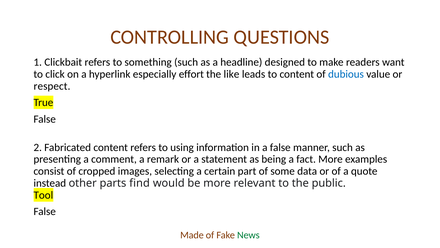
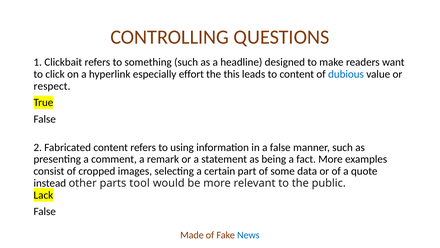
like: like -> this (232, 74)
find: find -> tool (140, 183)
Tool: Tool -> Lack (43, 195)
News colour: green -> blue (248, 235)
